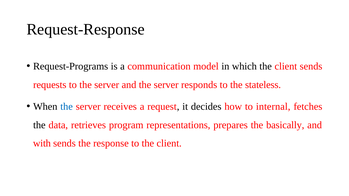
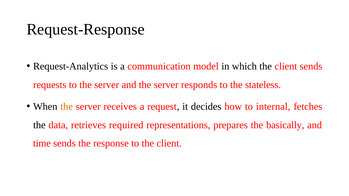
Request-Programs: Request-Programs -> Request-Analytics (71, 66)
the colour: blue -> orange (67, 107)
program: program -> required (126, 125)
with: with -> time (42, 143)
